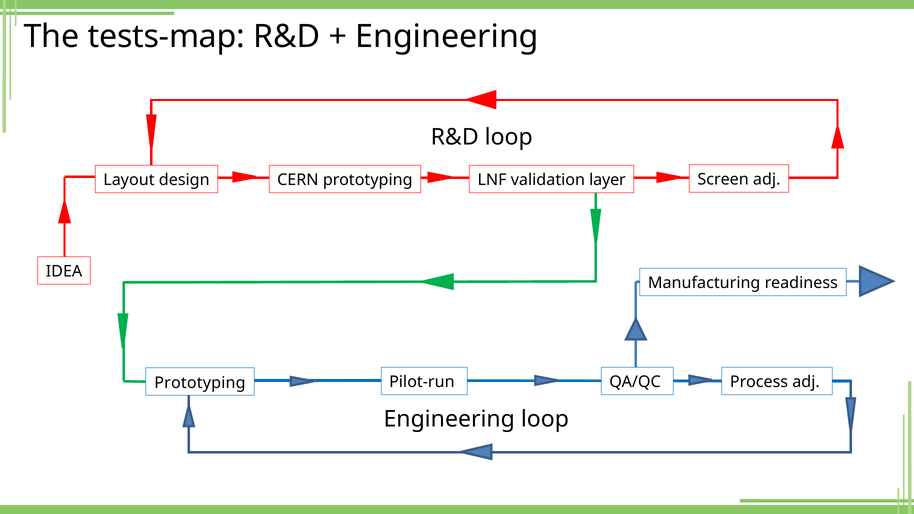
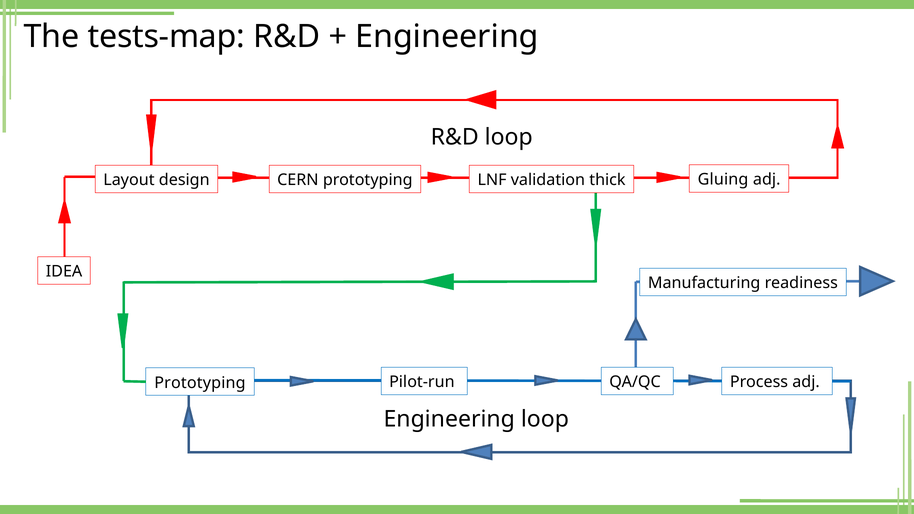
layer: layer -> thick (607, 180)
Screen: Screen -> Gluing (723, 179)
